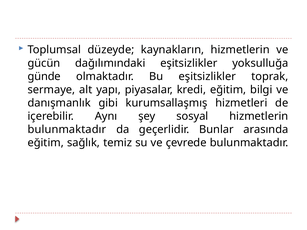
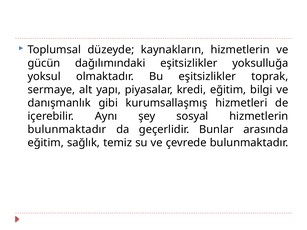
günde: günde -> yoksul (44, 76)
